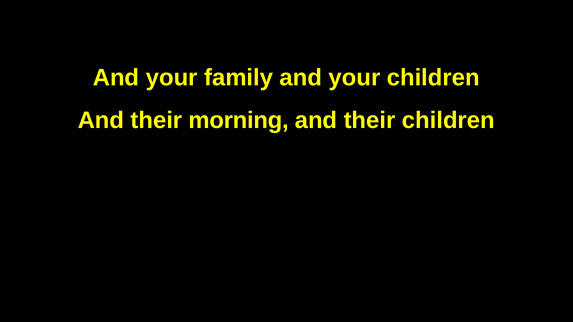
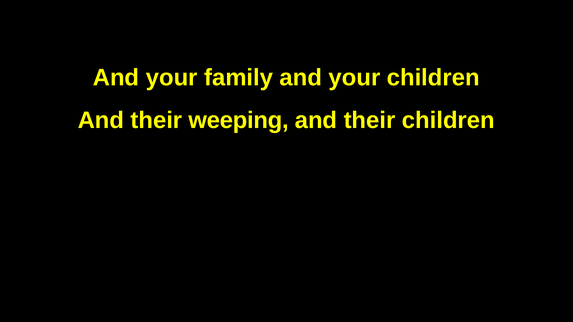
morning: morning -> weeping (239, 121)
